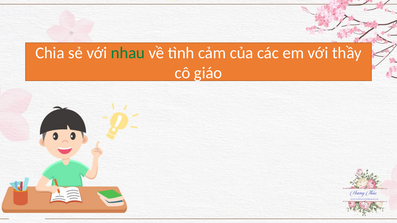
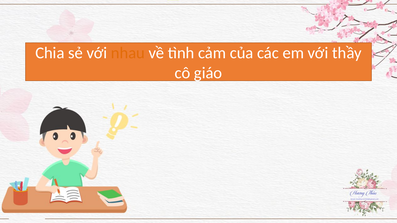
nhau colour: green -> orange (128, 53)
